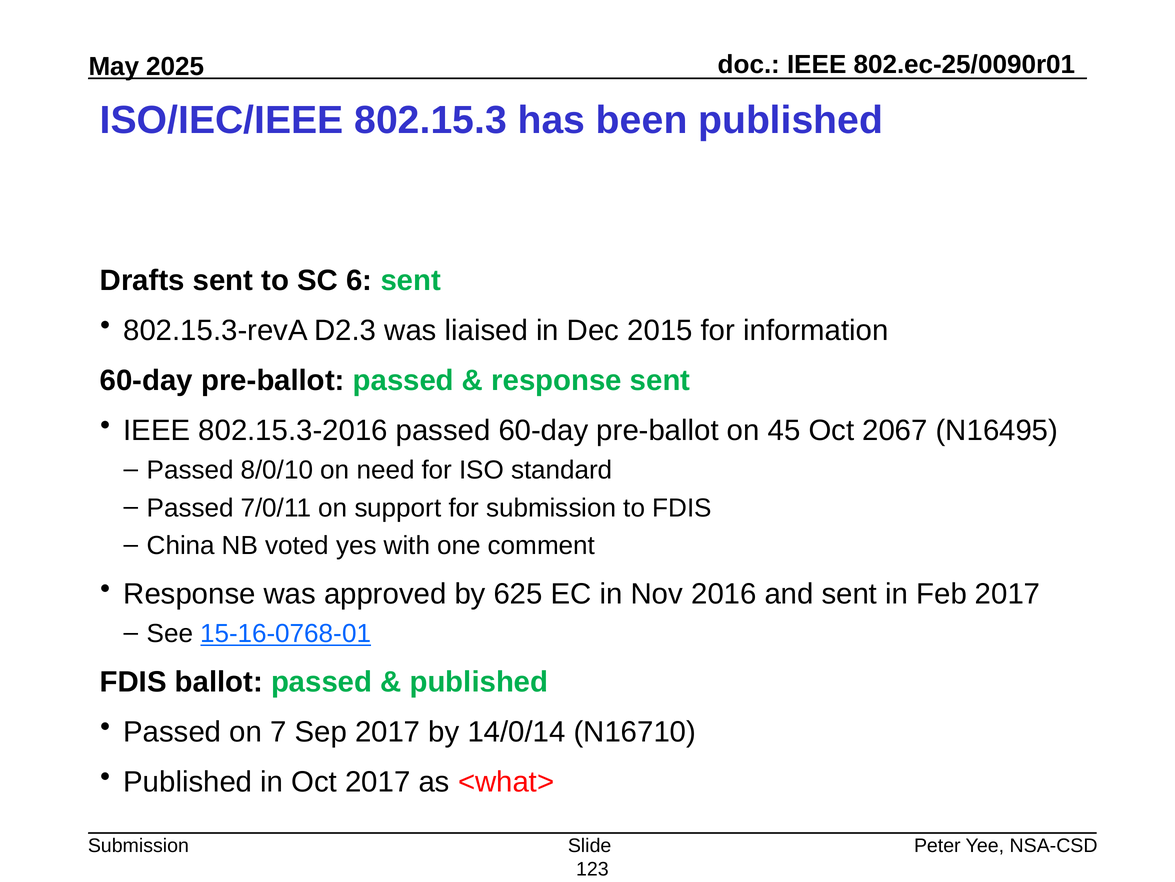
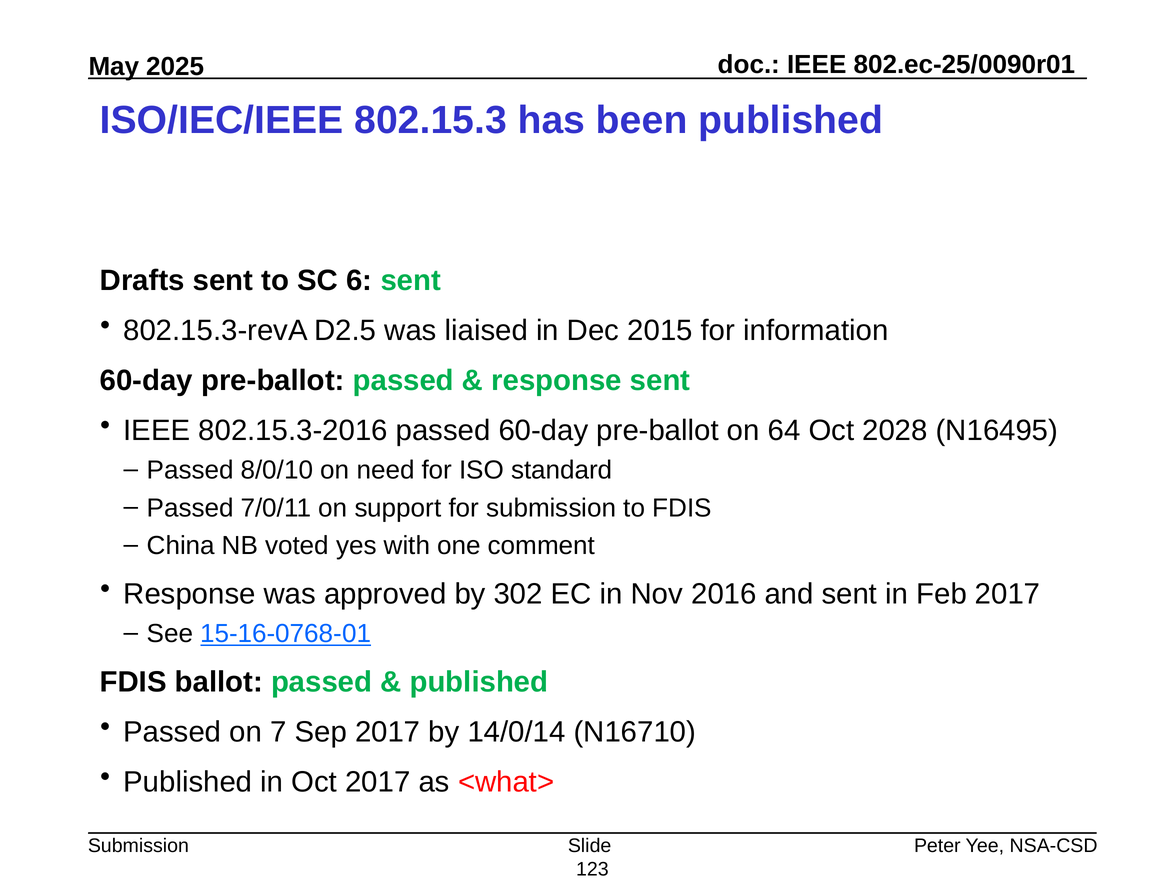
D2.3: D2.3 -> D2.5 (345, 330)
45: 45 -> 64 (784, 430)
2067: 2067 -> 2028 (895, 430)
625: 625 -> 302 (518, 594)
